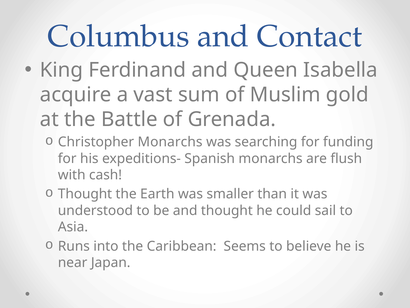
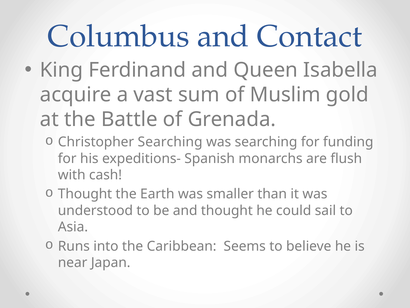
Christopher Monarchs: Monarchs -> Searching (170, 142)
